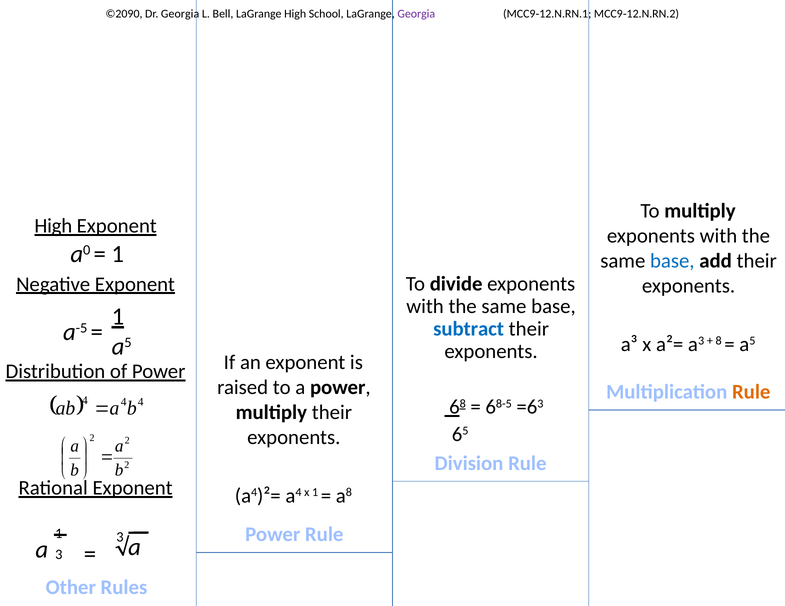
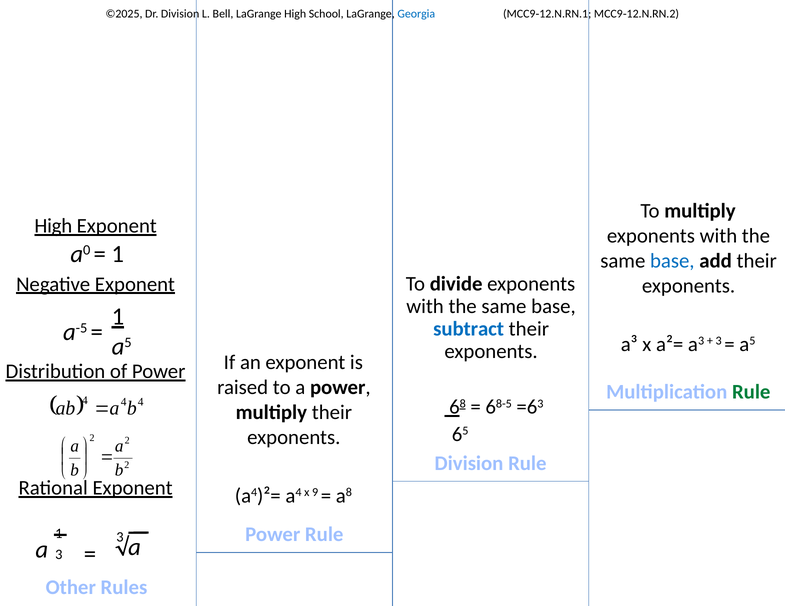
©2090: ©2090 -> ©2025 (124, 14)
Dr Georgia: Georgia -> Division (180, 14)
Georgia colour: purple -> blue (416, 14)
8: 8 -> 3 (719, 341)
Rule colour: orange -> green (751, 392)
x 1: 1 -> 9 (315, 493)
